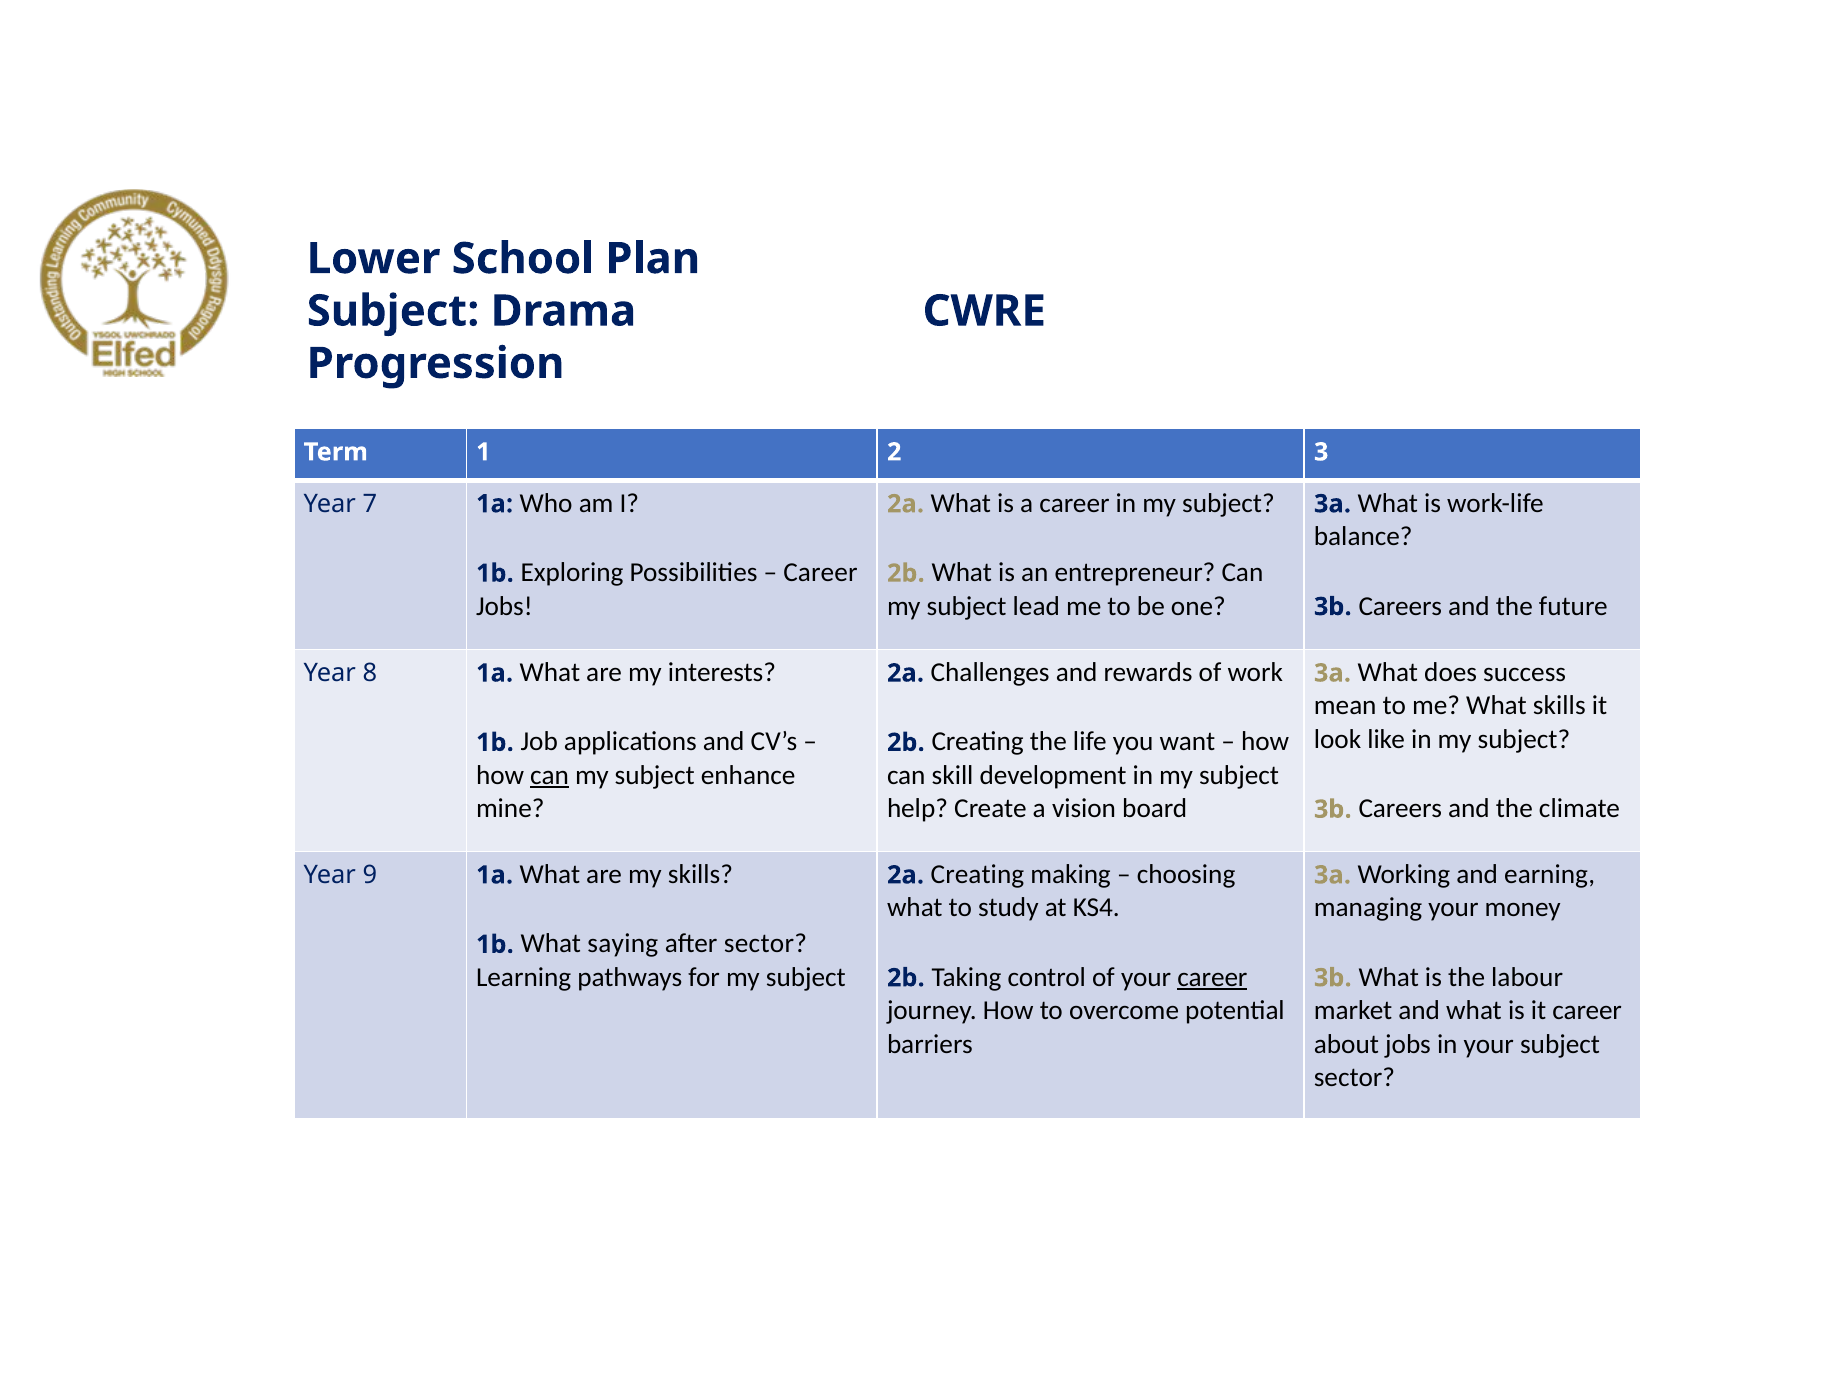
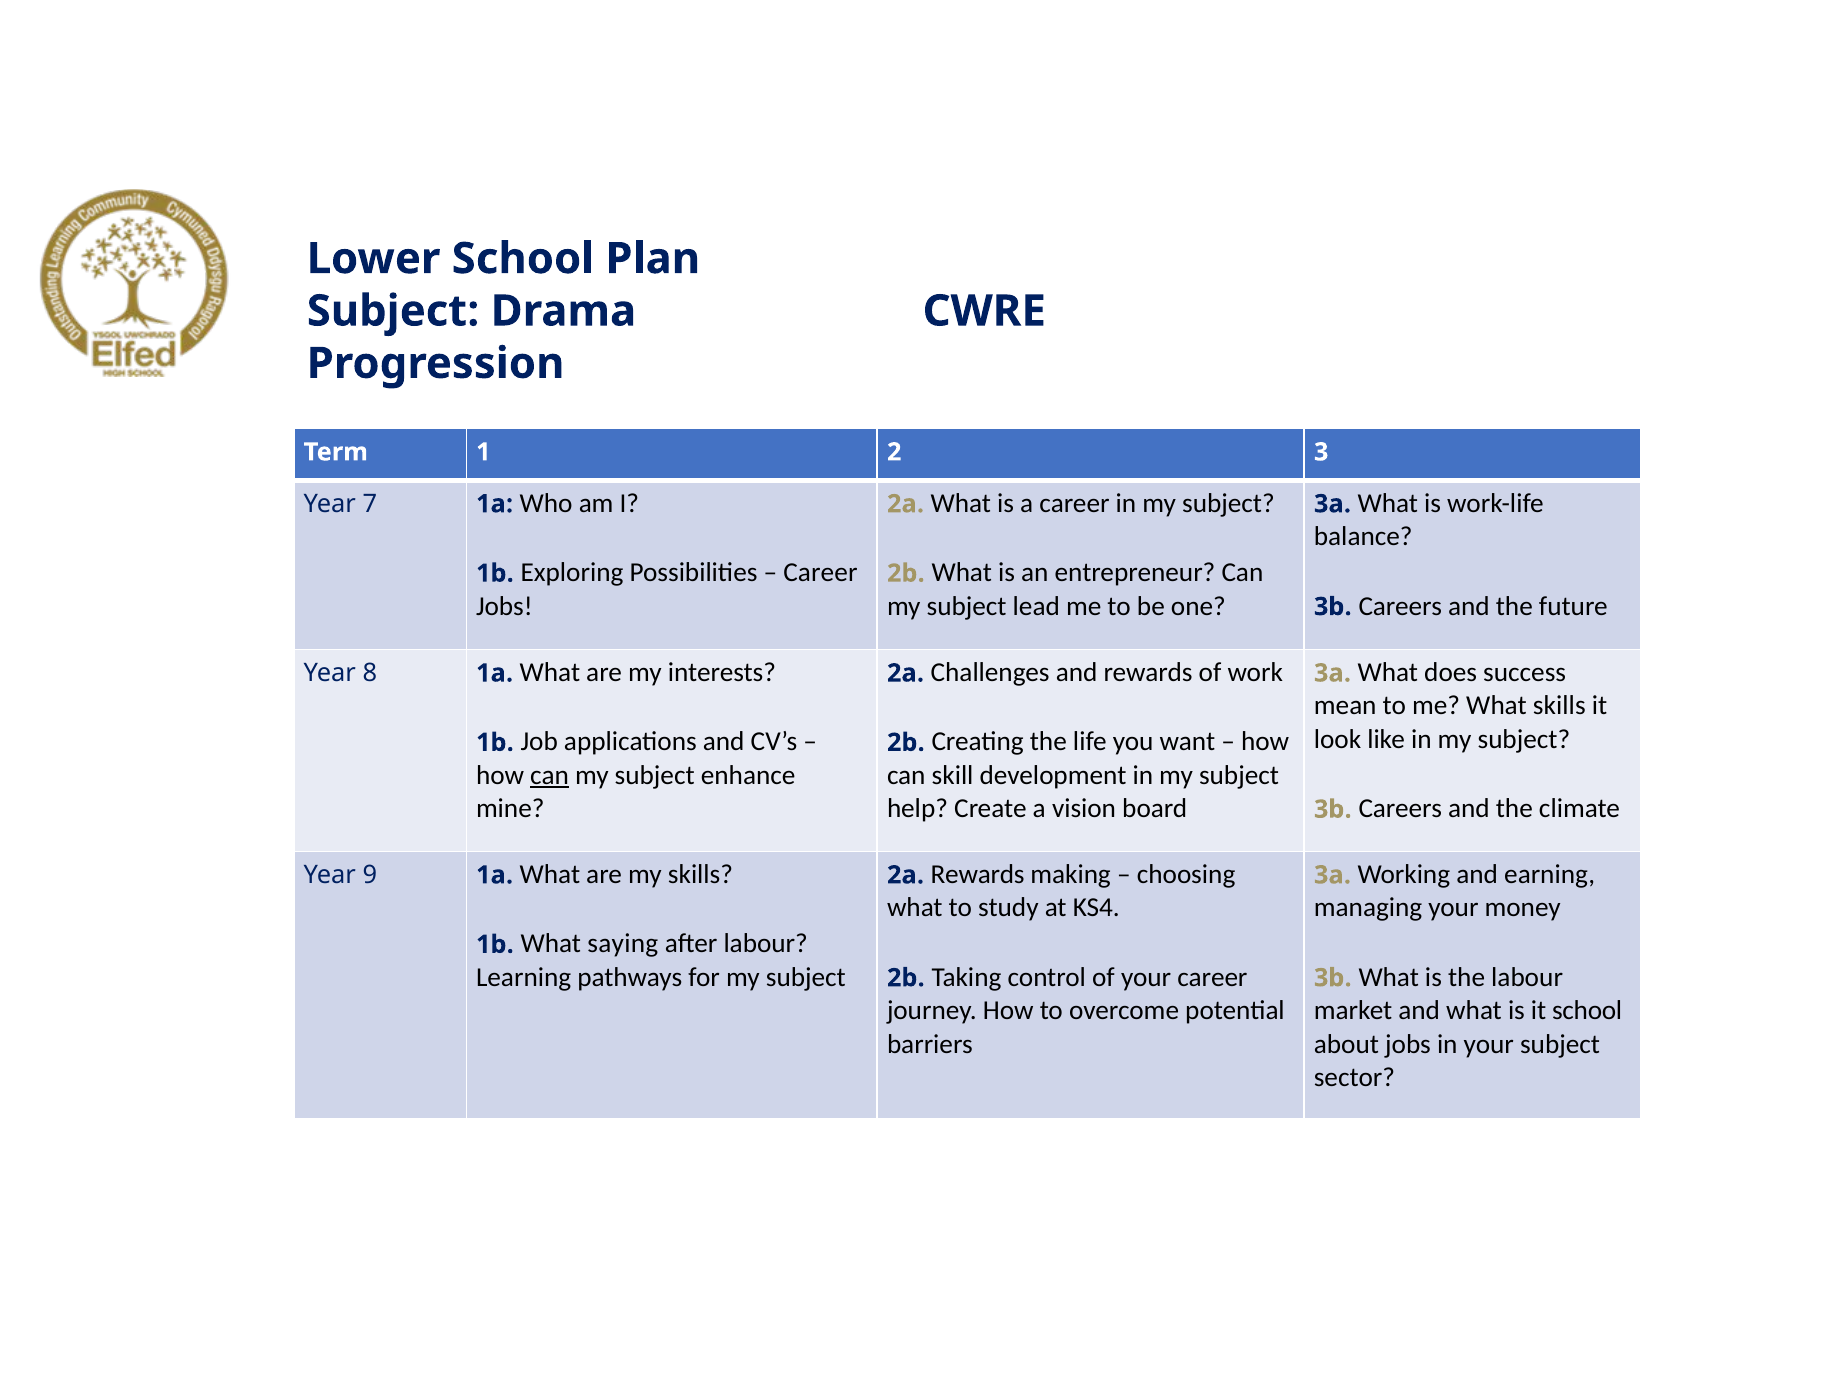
2a Creating: Creating -> Rewards (978, 874)
after sector: sector -> labour (766, 944)
career underline: present -> none (1212, 977)
it career: career -> school (1587, 1010)
